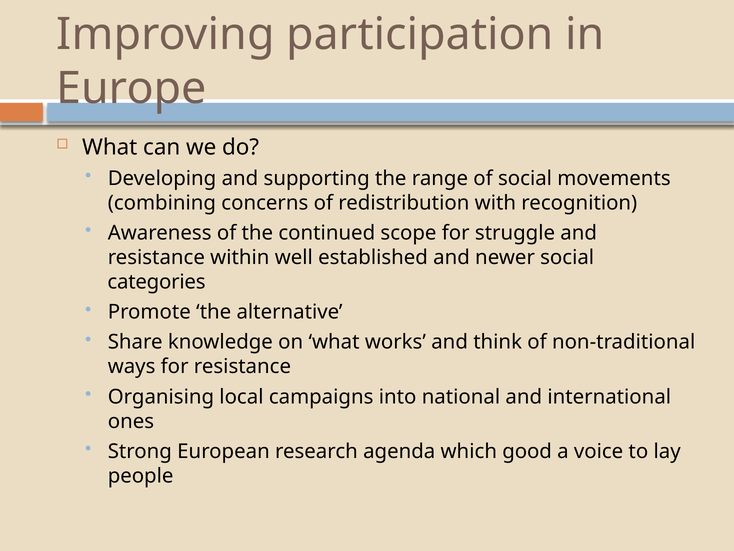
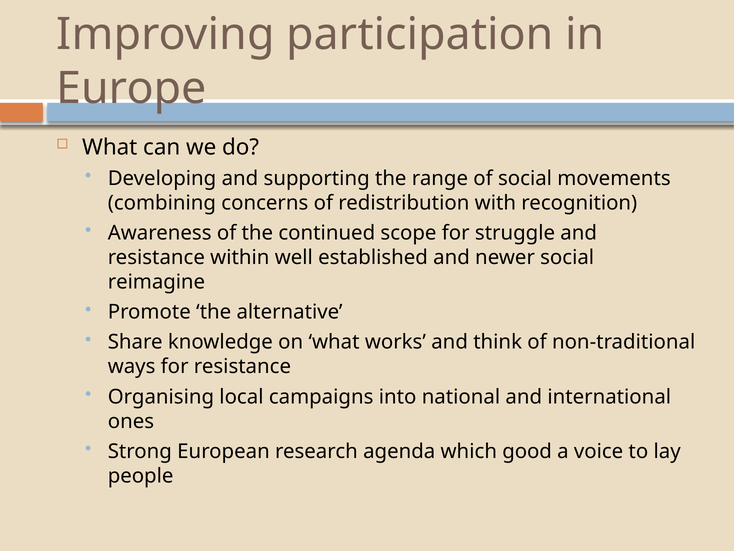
categories: categories -> reimagine (156, 282)
